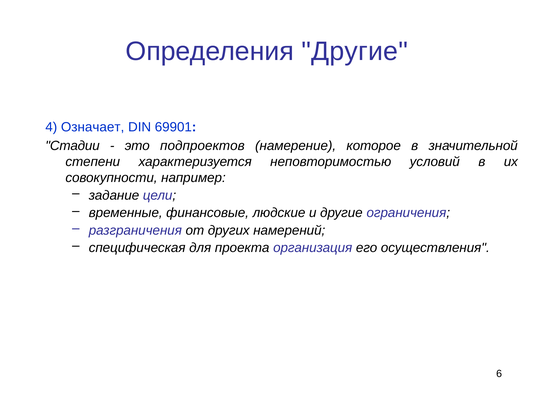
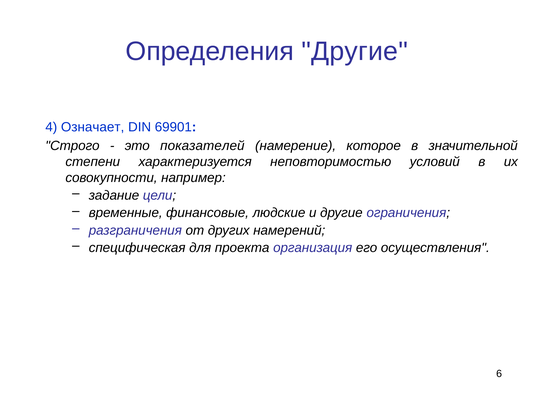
Стадии: Стадии -> Строго (72, 146)
подпроектов: подпроектов -> показателей (202, 146)
